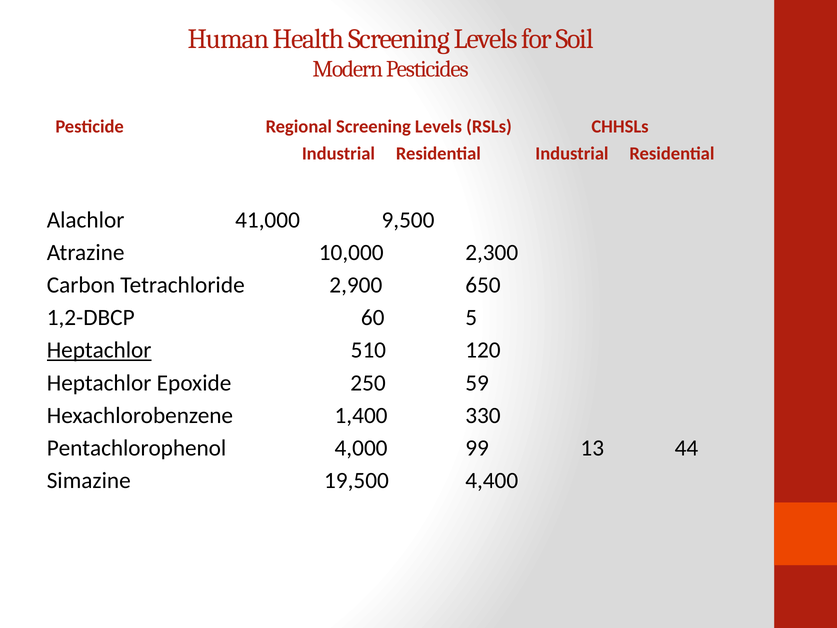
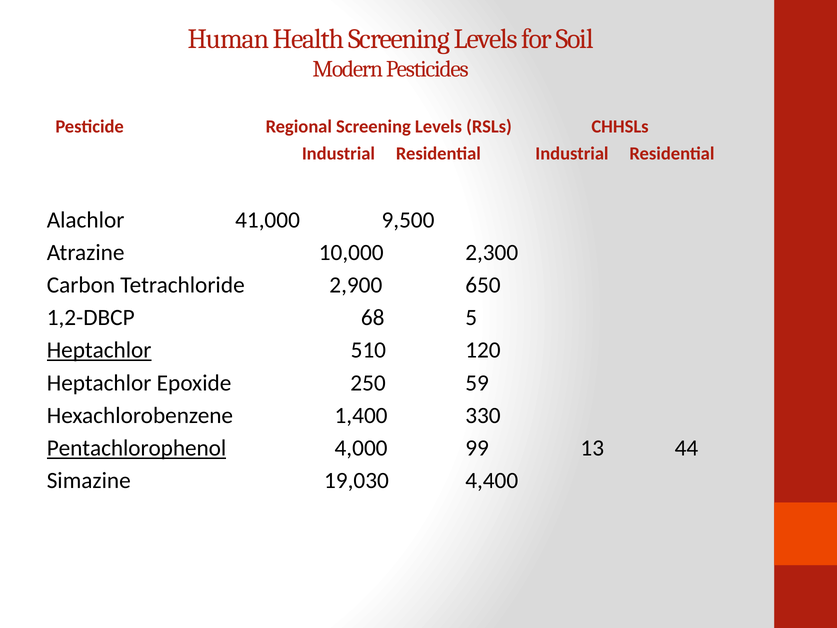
60: 60 -> 68 (373, 318)
Pentachlorophenol underline: none -> present (136, 448)
19,500: 19,500 -> 19,030 (356, 481)
